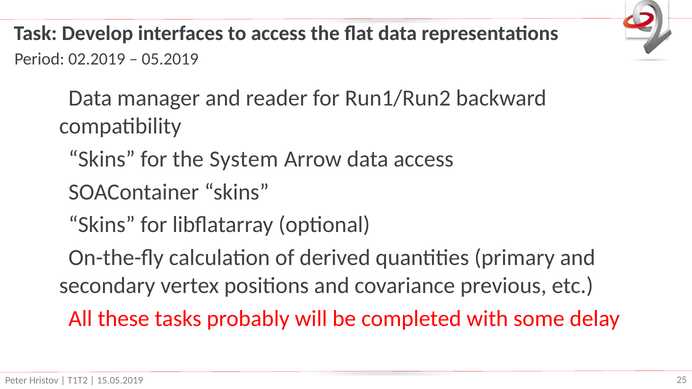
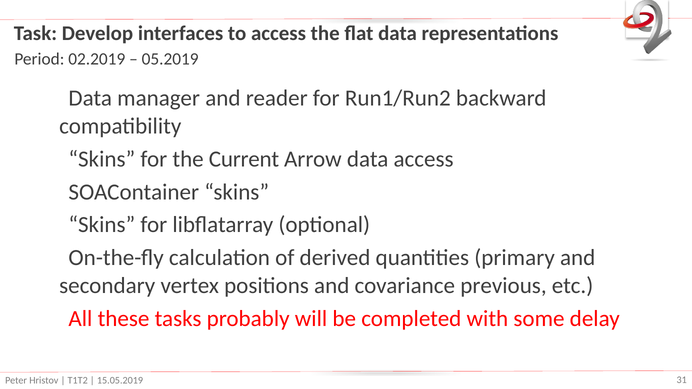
System: System -> Current (244, 159)
25: 25 -> 31 (682, 380)
